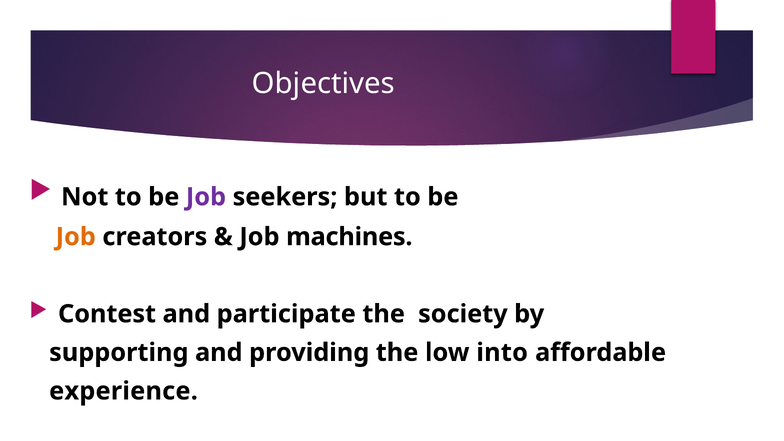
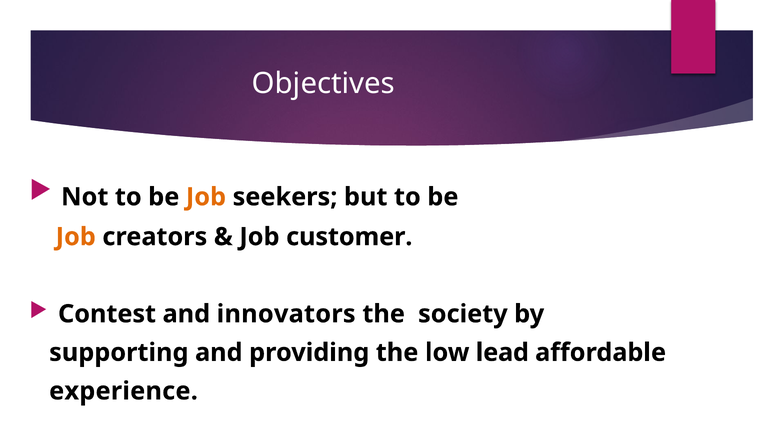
Job colour: purple -> orange (206, 197)
machines: machines -> customer (349, 237)
participate: participate -> innovators (286, 314)
into: into -> lead (502, 353)
